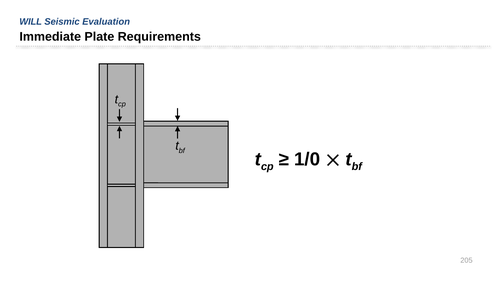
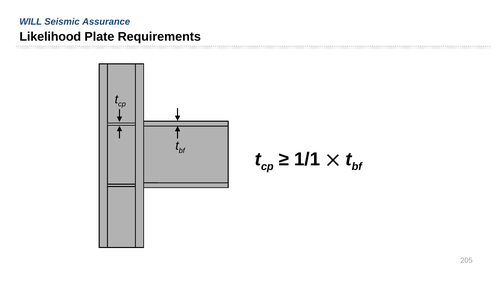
Evaluation: Evaluation -> Assurance (106, 22)
Immediate: Immediate -> Likelihood (50, 37)
1/0: 1/0 -> 1/1 (307, 159)
